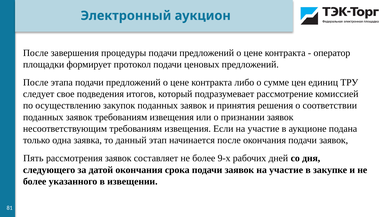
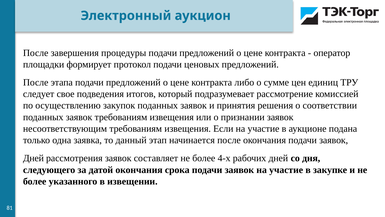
Пять: Пять -> Дней (33, 158)
9-х: 9-х -> 4-х (224, 158)
